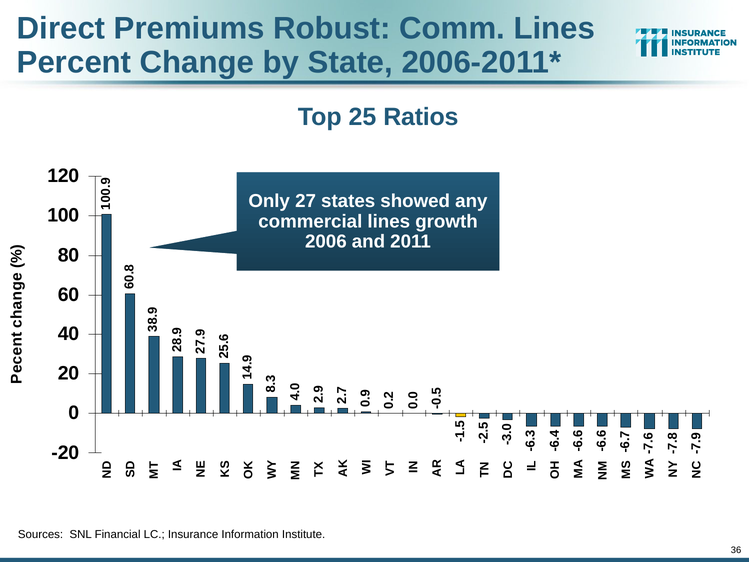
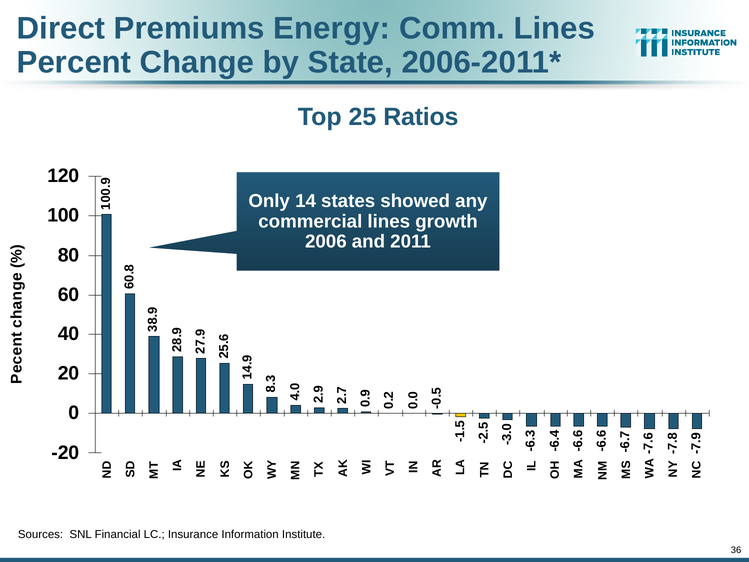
Robust: Robust -> Energy (332, 29)
27: 27 -> 14 (306, 201)
